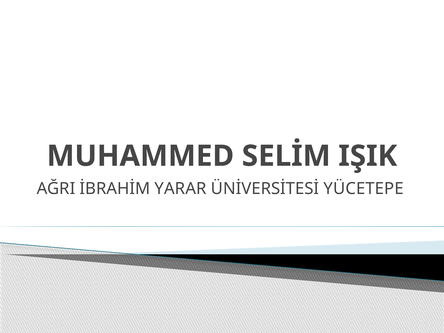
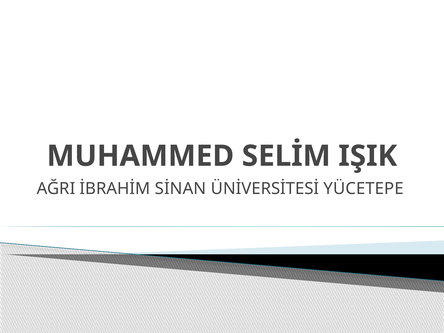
YARAR: YARAR -> SİNAN (180, 189)
